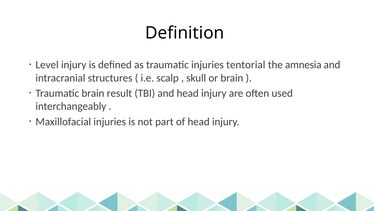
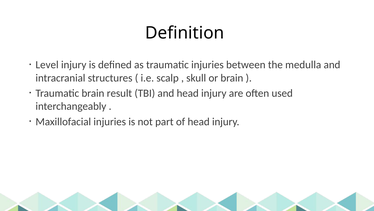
tentorial: tentorial -> between (246, 65)
amnesia: amnesia -> medulla (303, 65)
